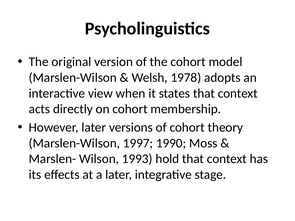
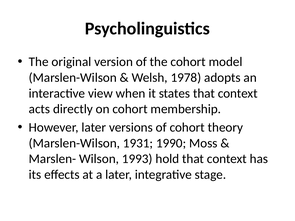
1997: 1997 -> 1931 (138, 143)
